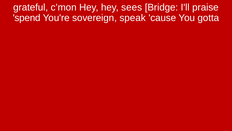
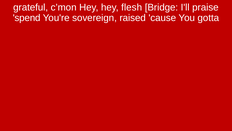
sees: sees -> flesh (132, 7)
speak: speak -> raised (133, 18)
